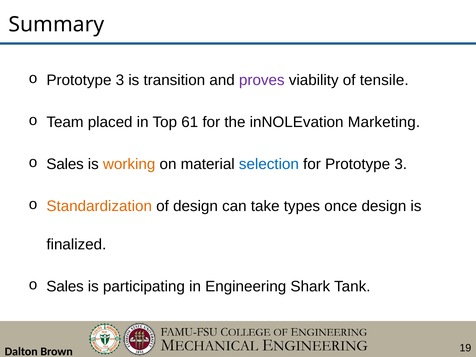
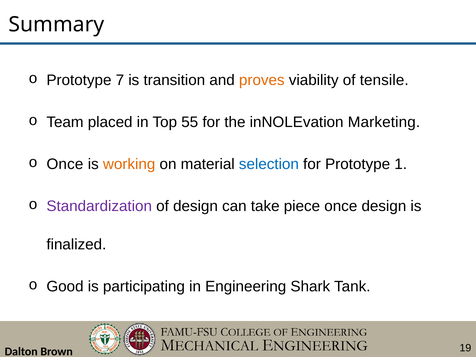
3: 3 -> 7 (120, 80)
proves colour: purple -> orange (262, 80)
61: 61 -> 55 (190, 122)
Sales: Sales -> Once (65, 164)
for Prototype 3: 3 -> 1 (401, 164)
Standardization colour: orange -> purple (99, 206)
types: types -> piece (302, 206)
Sales: Sales -> Good (65, 286)
